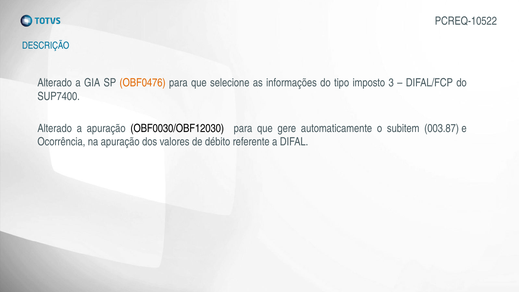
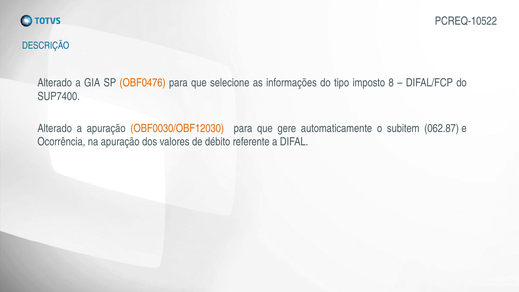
3: 3 -> 8 (391, 83)
OBF0030/OBF12030 colour: black -> orange (177, 128)
003.87: 003.87 -> 062.87 (442, 128)
